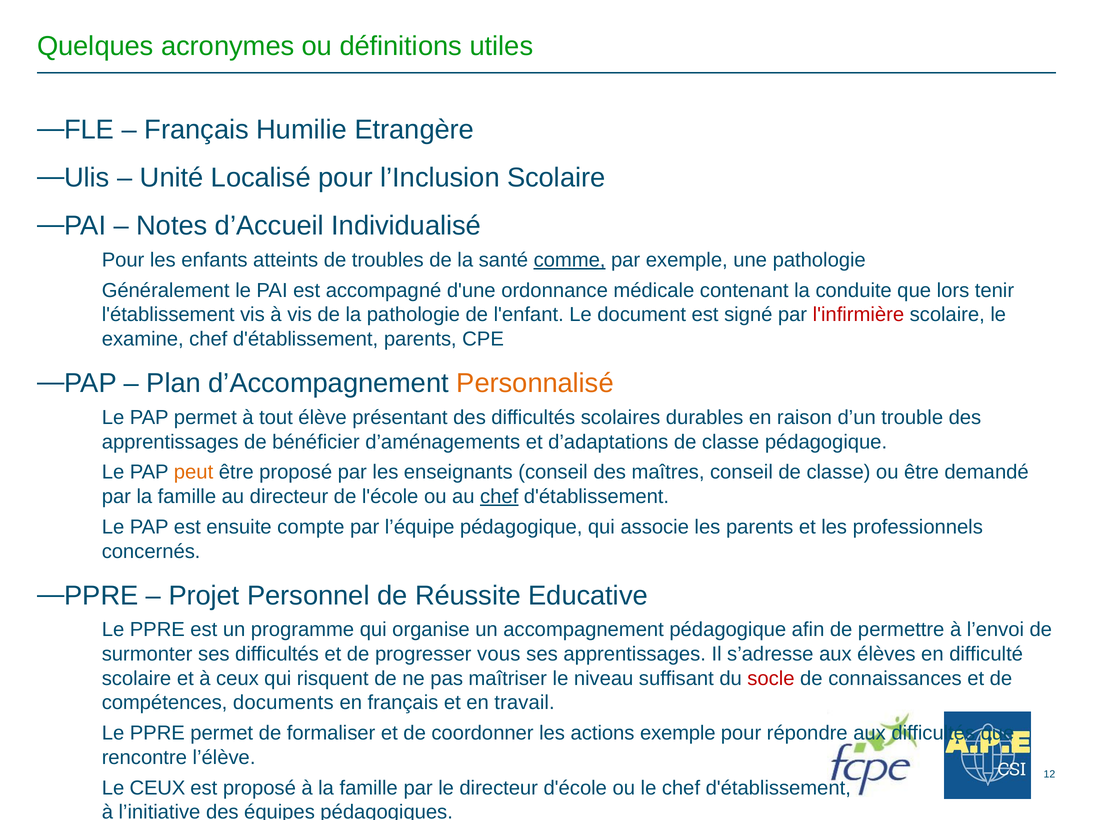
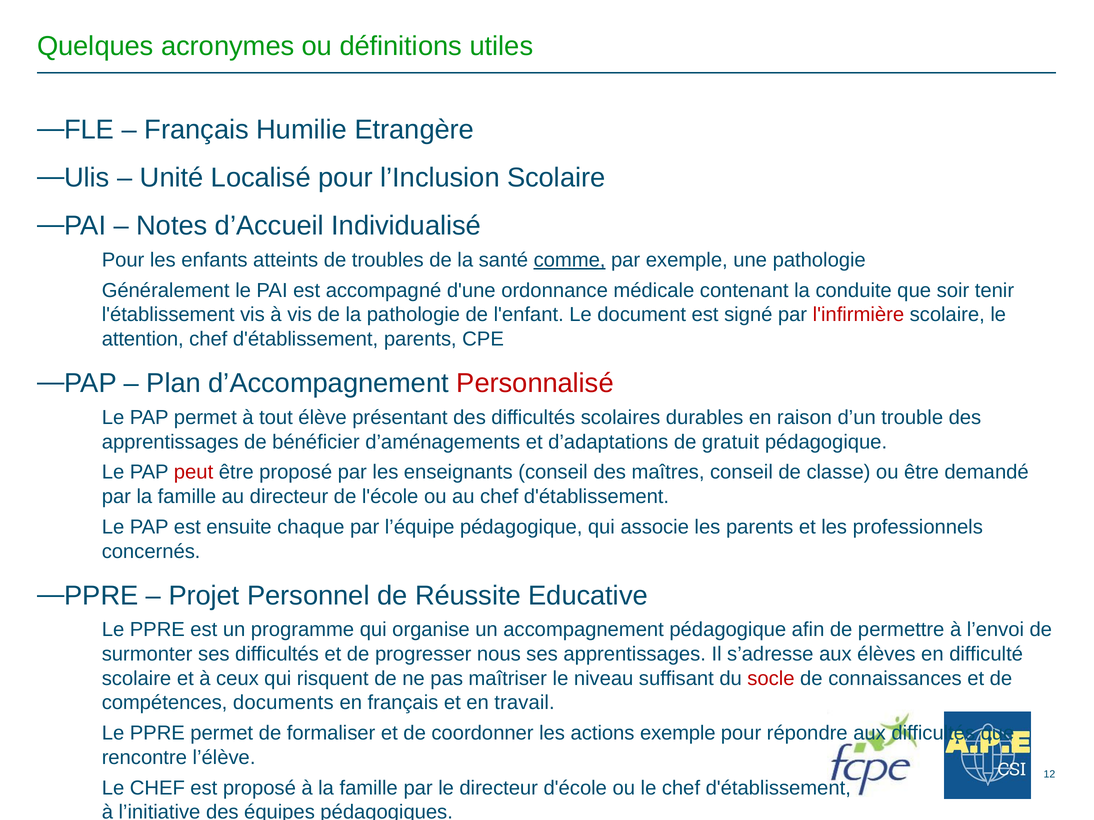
lors: lors -> soir (953, 291)
examine: examine -> attention (143, 339)
Personnalisé colour: orange -> red (535, 384)
d’adaptations de classe: classe -> gratuit (730, 442)
peut colour: orange -> red (194, 473)
chef underline: present -> none (499, 497)
compte: compte -> chaque (311, 527)
vous: vous -> nous (499, 654)
CEUX: CEUX -> CHEF (157, 788)
